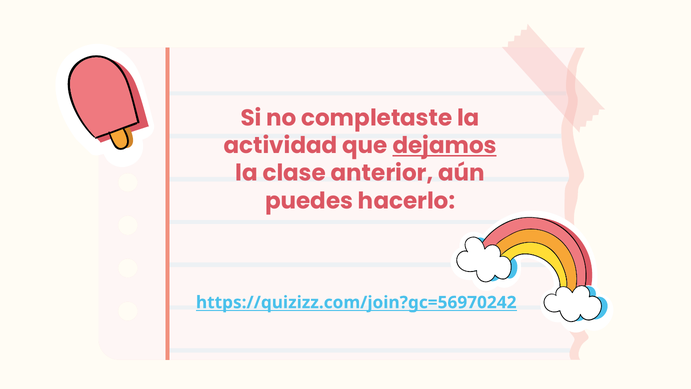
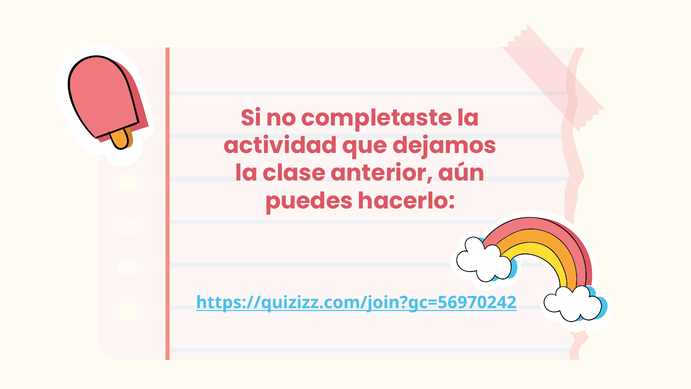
dejamos underline: present -> none (445, 146)
